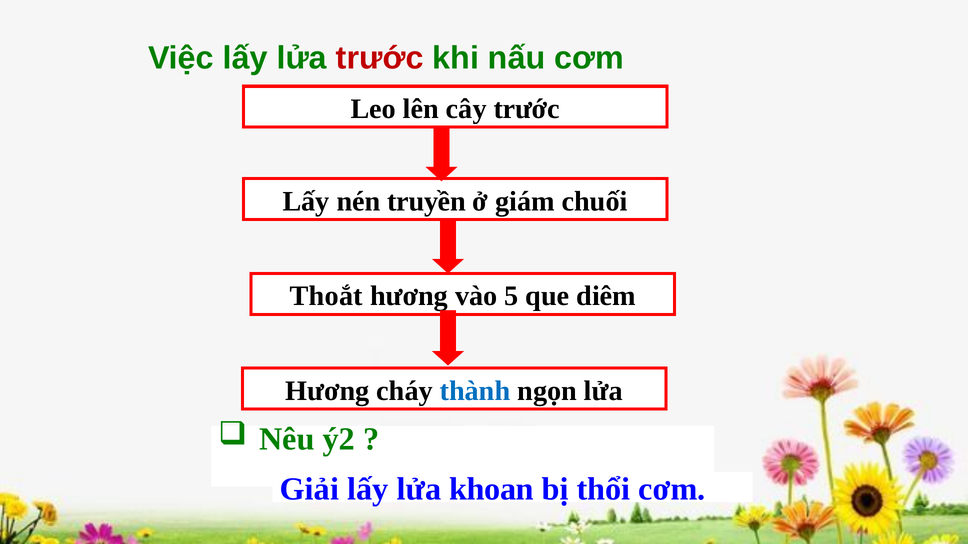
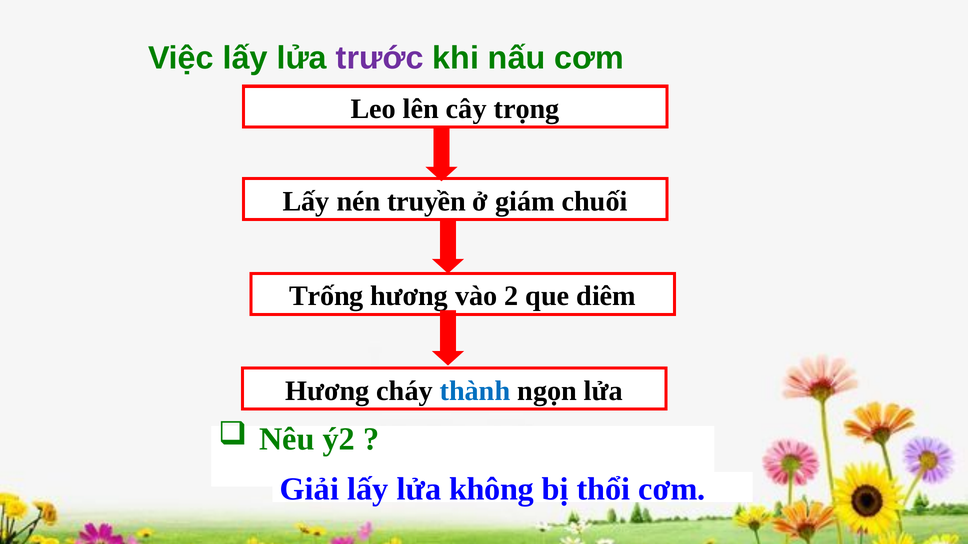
trước colour: red -> purple (380, 58)
cây trước: trước -> trọng (527, 109)
Thoắt: Thoắt -> Trống (326, 296)
5: 5 -> 2 (511, 296)
khoan: khoan -> không (492, 490)
